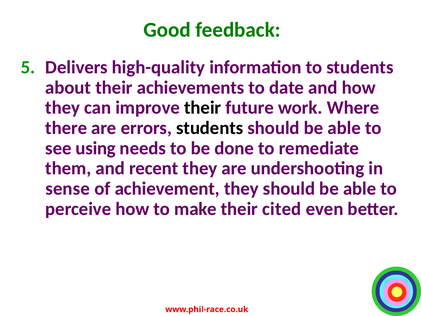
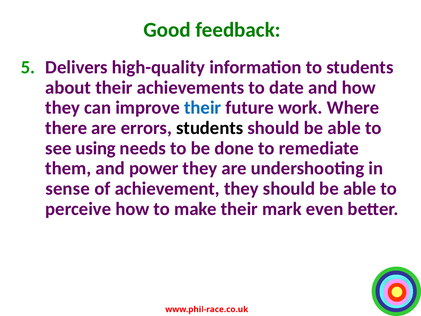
their colour: black -> blue (203, 108)
recent: recent -> power (154, 168)
cited: cited -> mark (282, 209)
